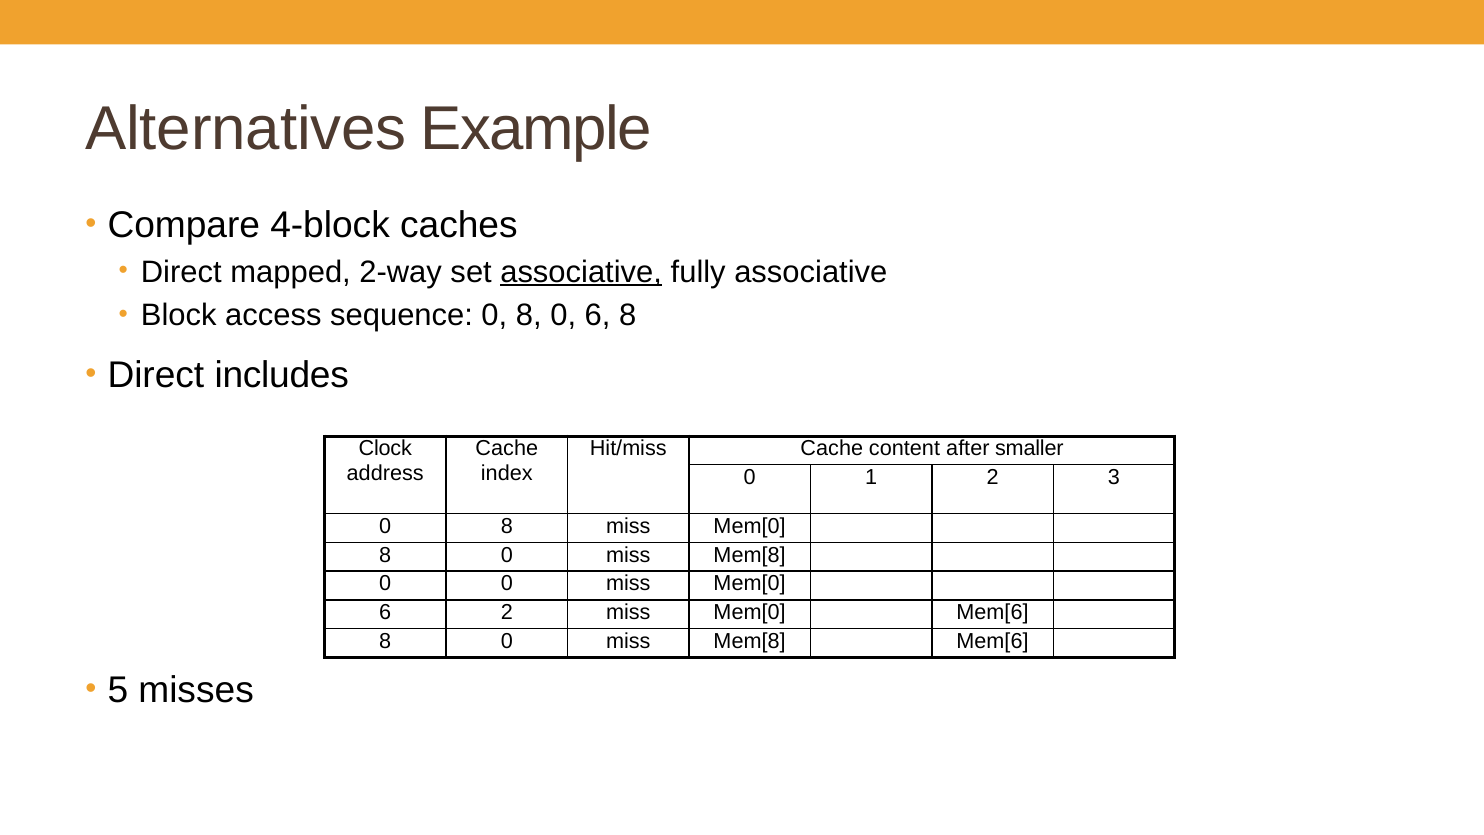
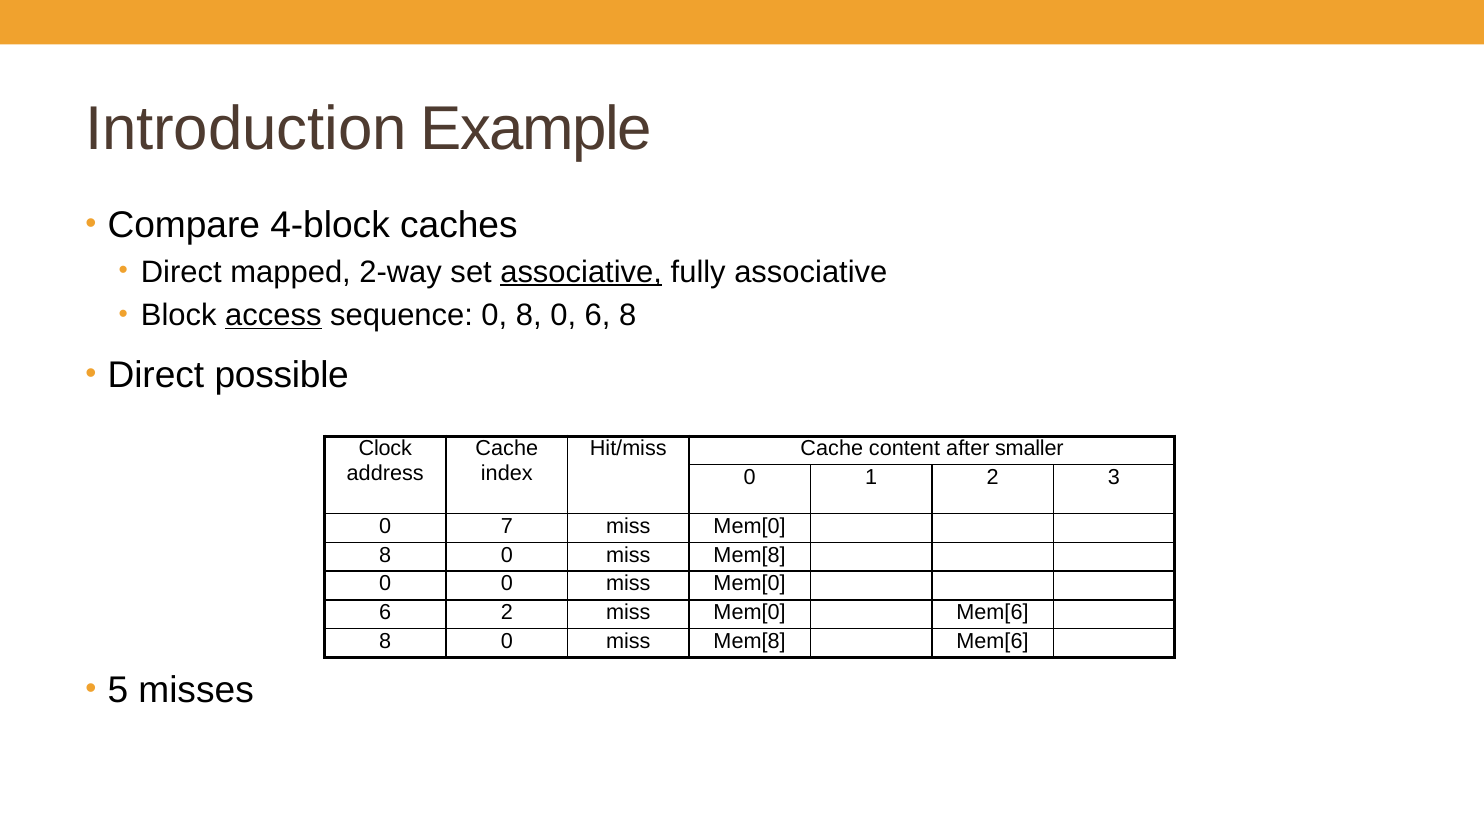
Alternatives: Alternatives -> Introduction (246, 130)
access underline: none -> present (273, 315)
includes: includes -> possible (282, 375)
8: 8 -> 7 (507, 526)
